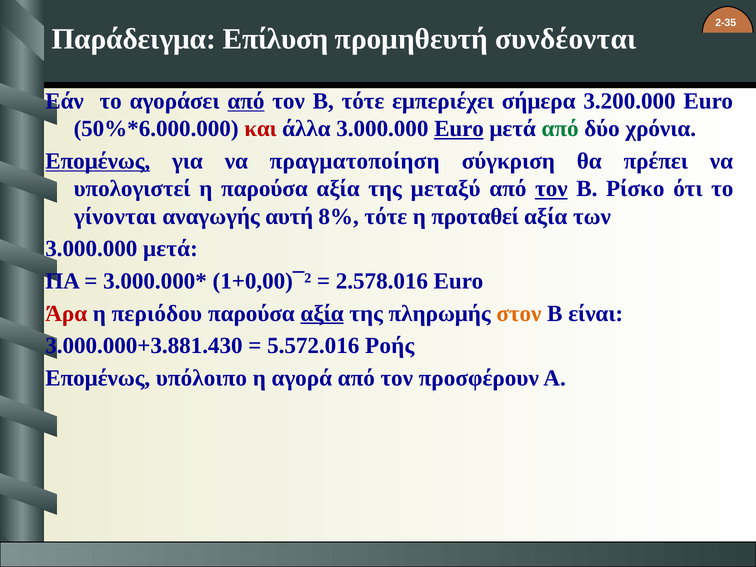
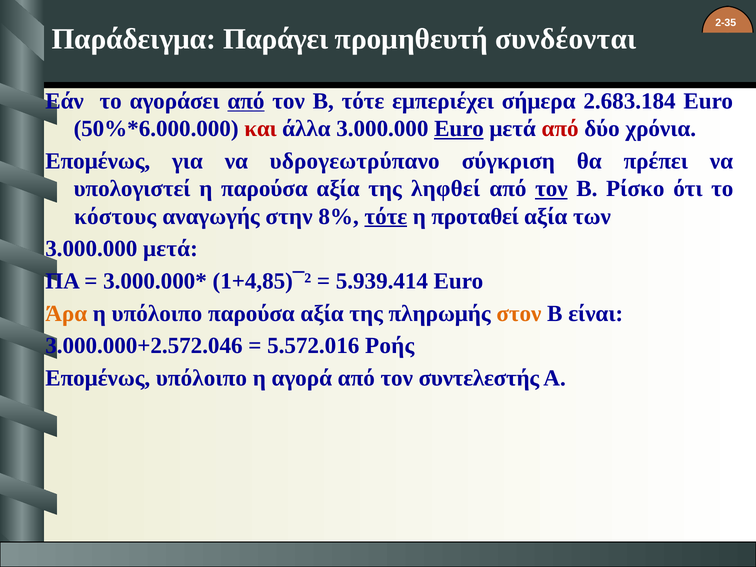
Επίλυση: Επίλυση -> Παράγει (276, 39)
3.200.000: 3.200.000 -> 2.683.184 (630, 101)
από colour: green -> red (560, 129)
Επομένως underline: present -> none (98, 161)
πραγματοποίηση: πραγματοποίηση -> υδρογεωτρύπανο (355, 161)
μεταξύ: μεταξύ -> ληφθεί (446, 189)
γίνονται: γίνονται -> κόστους (115, 216)
αυτή: αυτή -> στην (289, 216)
τότε underline: none -> present (386, 216)
1+0,00)¯²: 1+0,00)¯² -> 1+4,85)¯² (262, 281)
2.578.016: 2.578.016 -> 5.939.414 (382, 281)
Άρα colour: red -> orange (66, 313)
η περιόδου: περιόδου -> υπόλοιπο (157, 313)
αξία underline: present -> none (322, 313)
3.000.000+3.881.430: 3.000.000+3.881.430 -> 3.000.000+2.572.046 (144, 346)
προσφέρουν: προσφέρουν -> συντελεστής (479, 378)
